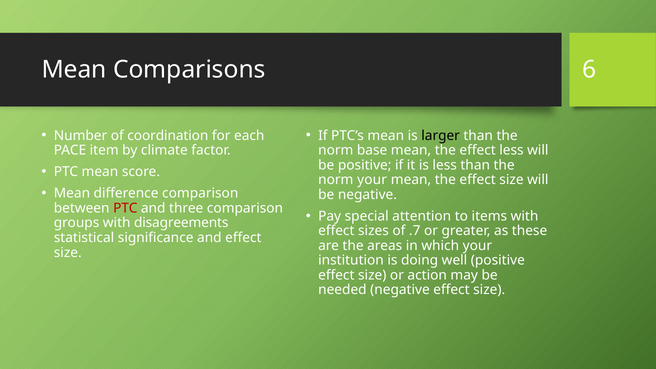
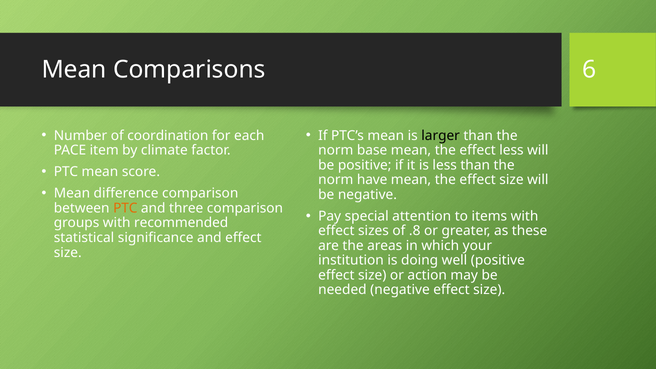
norm your: your -> have (372, 180)
PTC colour: red -> orange (125, 208)
disagreements: disagreements -> recommended (181, 223)
.7: .7 -> .8 (415, 231)
